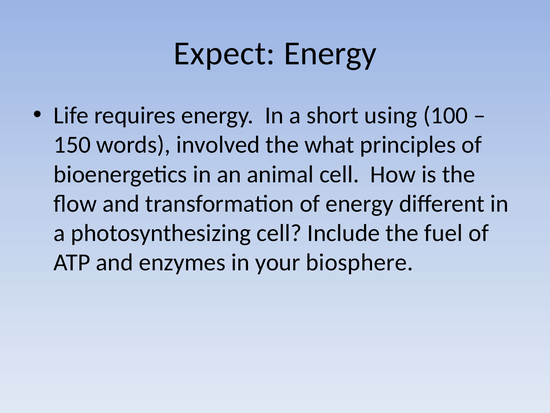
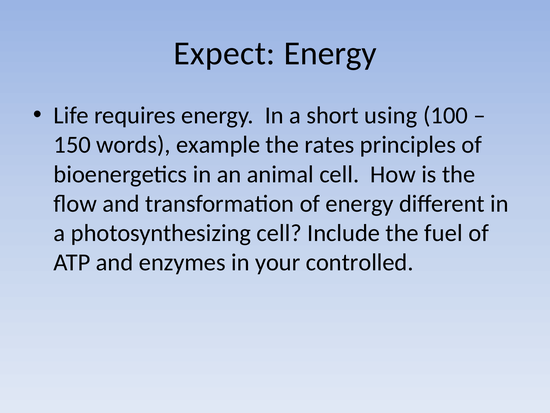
involved: involved -> example (218, 145)
what: what -> rates (329, 145)
biosphere: biosphere -> controlled (360, 262)
